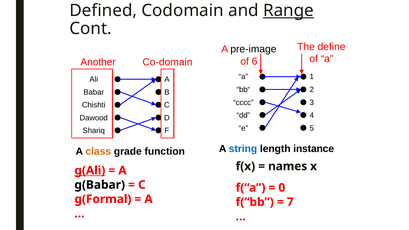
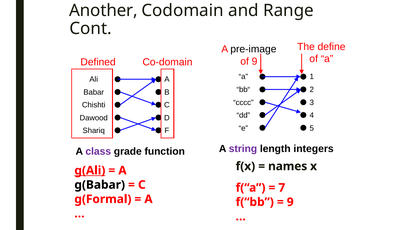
Defined: Defined -> Another (103, 10)
Range underline: present -> none (288, 10)
of 6: 6 -> 9 (255, 62)
Another: Another -> Defined (98, 62)
string colour: blue -> purple (243, 149)
instance: instance -> integers (314, 149)
class colour: orange -> purple (98, 151)
0: 0 -> 7 (282, 188)
7: 7 -> 9 (290, 202)
